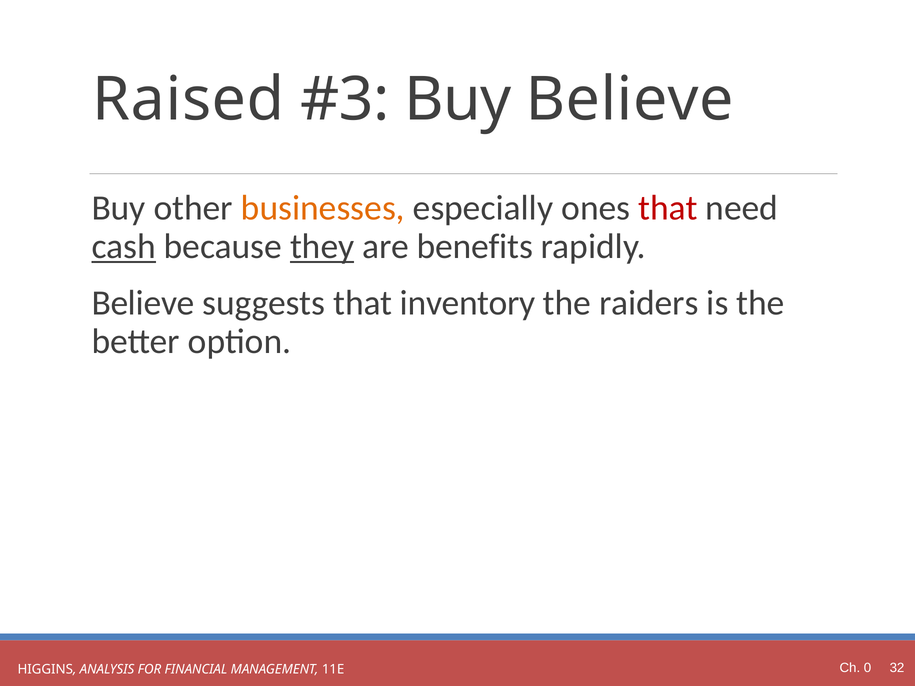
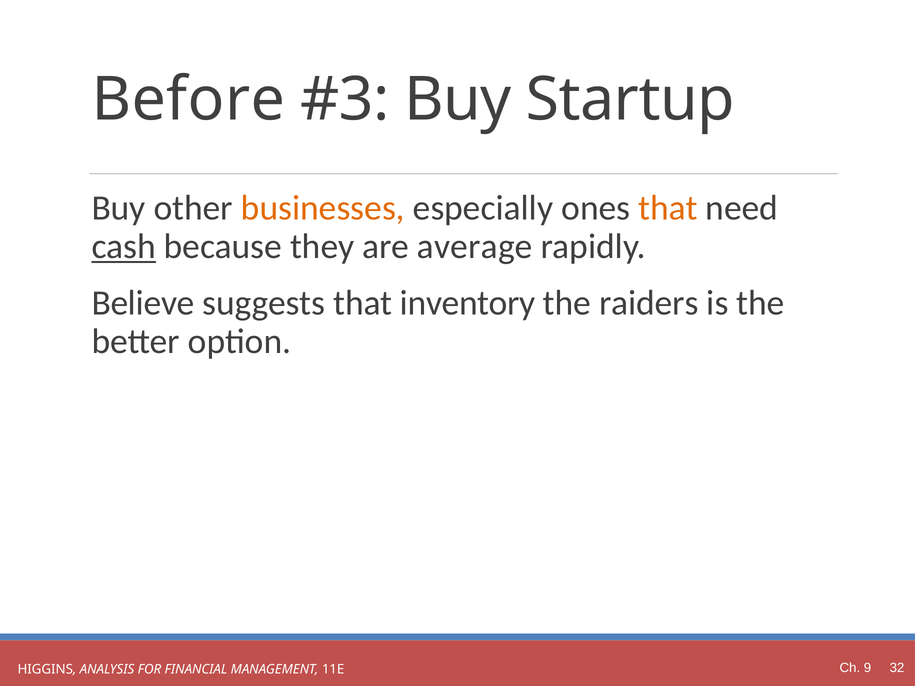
Raised: Raised -> Before (188, 100)
Buy Believe: Believe -> Startup (630, 100)
that colour: red -> orange (668, 208)
they underline: present -> none (322, 247)
benefits: benefits -> average (475, 247)
0: 0 -> 9 (868, 668)
